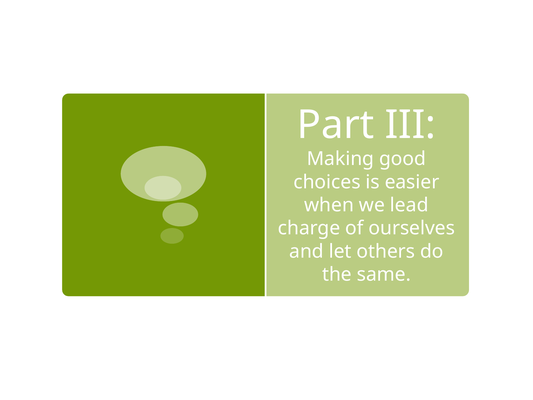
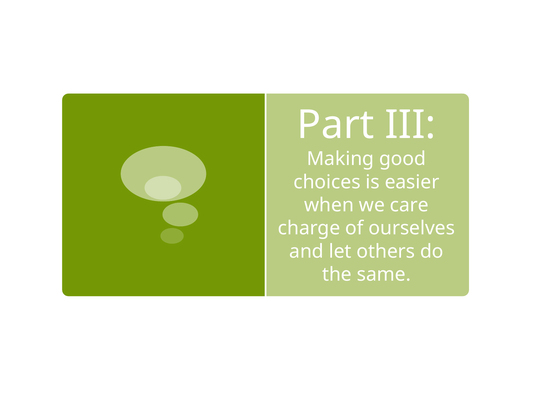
lead: lead -> care (409, 205)
